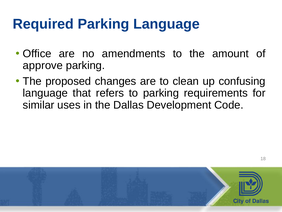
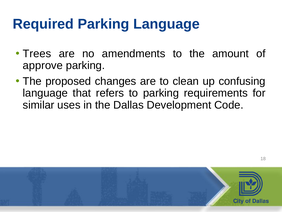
Office: Office -> Trees (37, 54)
